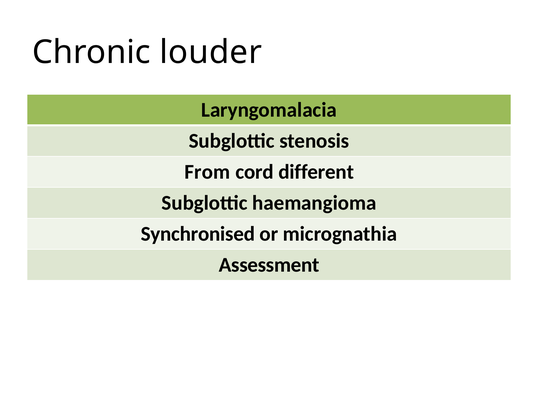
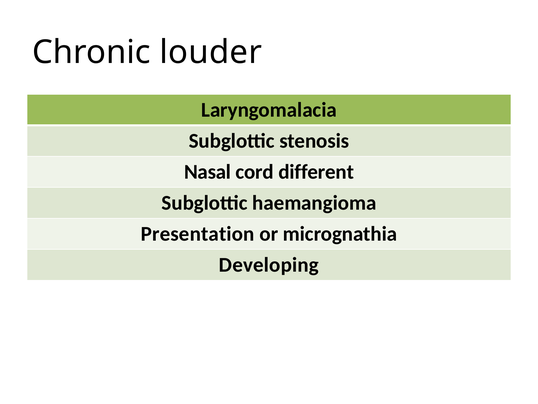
From: From -> Nasal (208, 172)
Synchronised: Synchronised -> Presentation (198, 234)
Assessment: Assessment -> Developing (269, 265)
